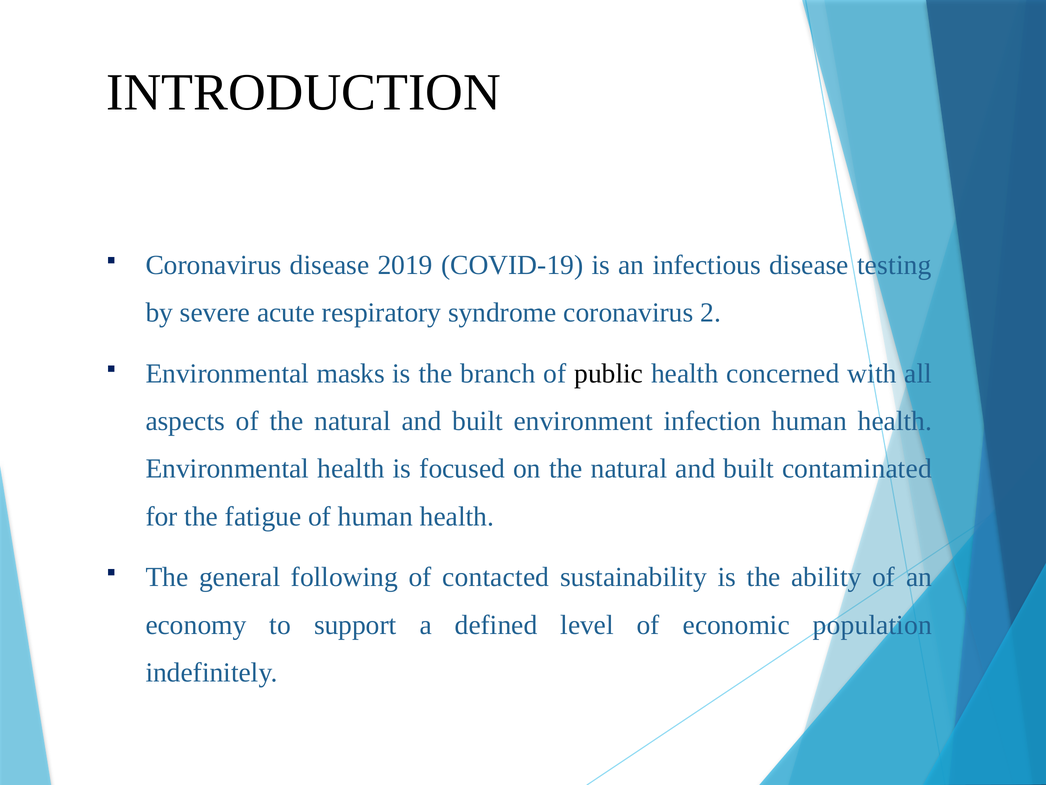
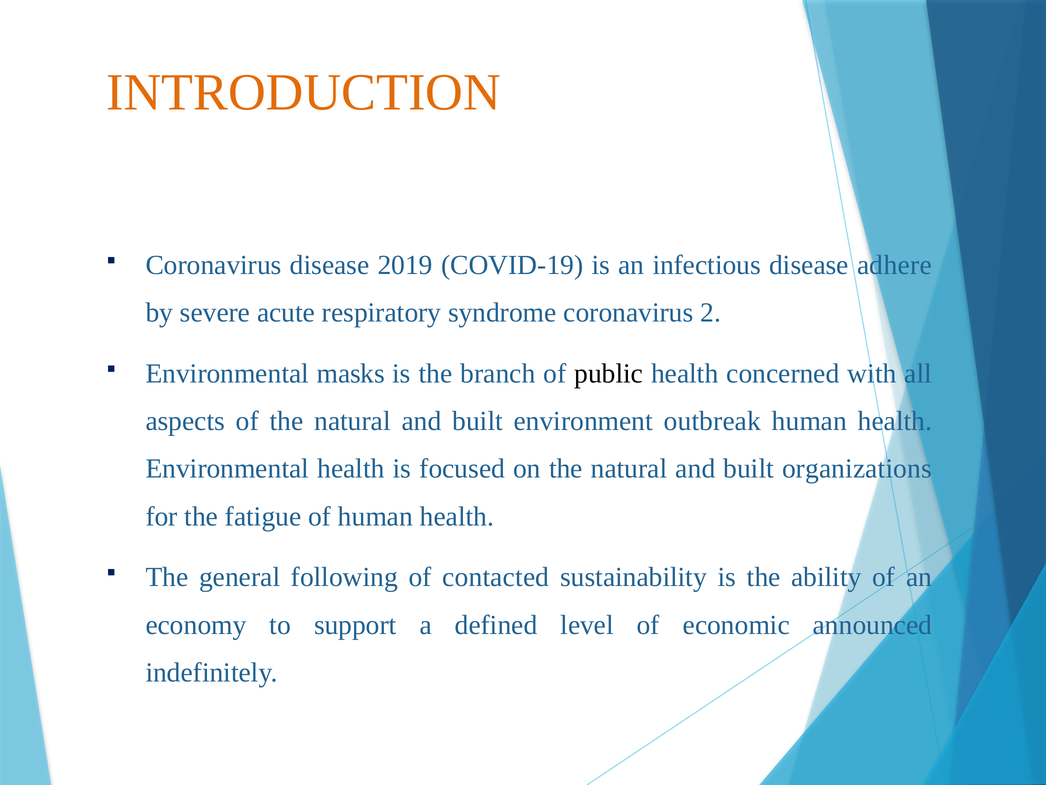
INTRODUCTION colour: black -> orange (304, 93)
testing: testing -> adhere (894, 265)
infection: infection -> outbreak (712, 421)
contaminated: contaminated -> organizations (857, 469)
population: population -> announced (872, 625)
